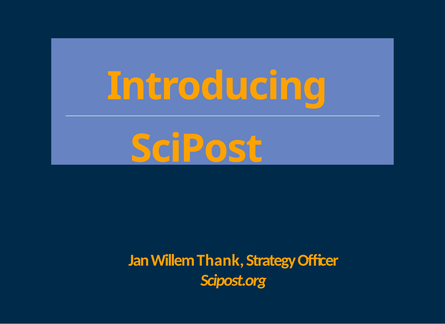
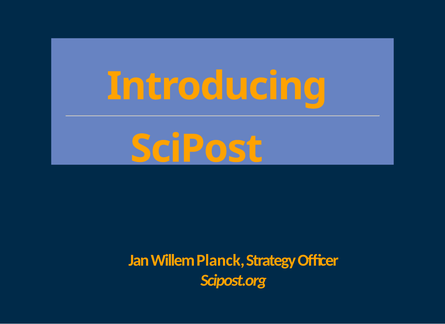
Thank: Thank -> Planck (221, 261)
